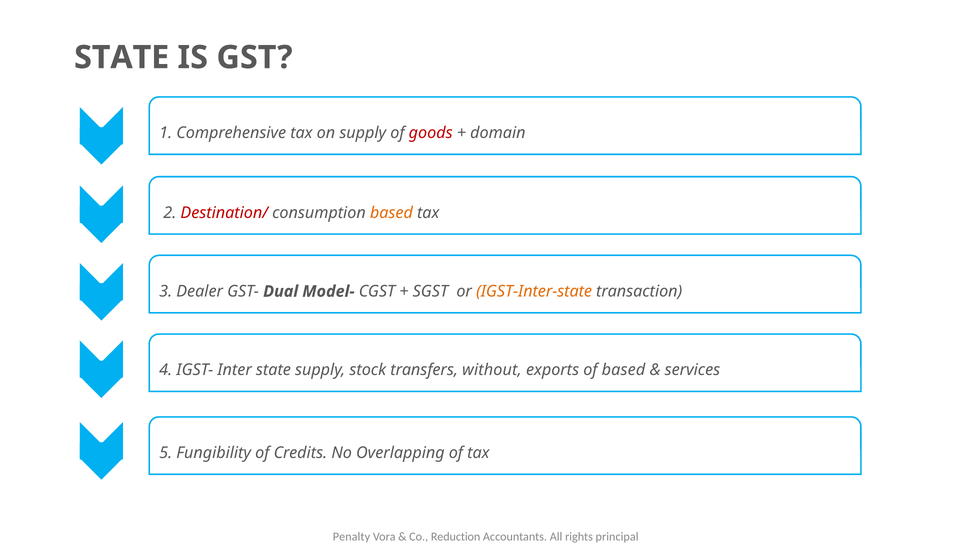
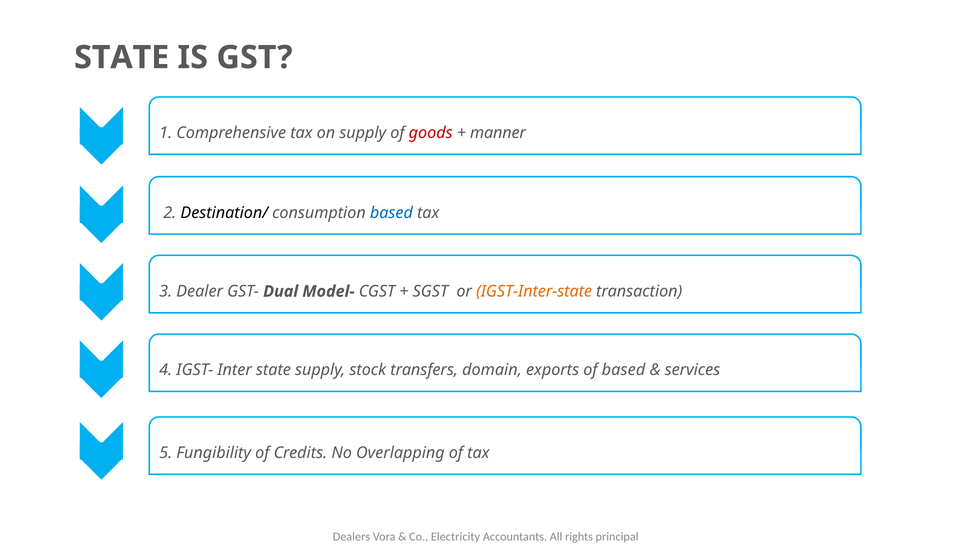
domain: domain -> manner (498, 133)
Destination/ colour: red -> black (224, 213)
based colour: orange -> blue (391, 213)
without: without -> domain (492, 370)
Penalty: Penalty -> Dealers (351, 537)
Reduction: Reduction -> Electricity (455, 537)
